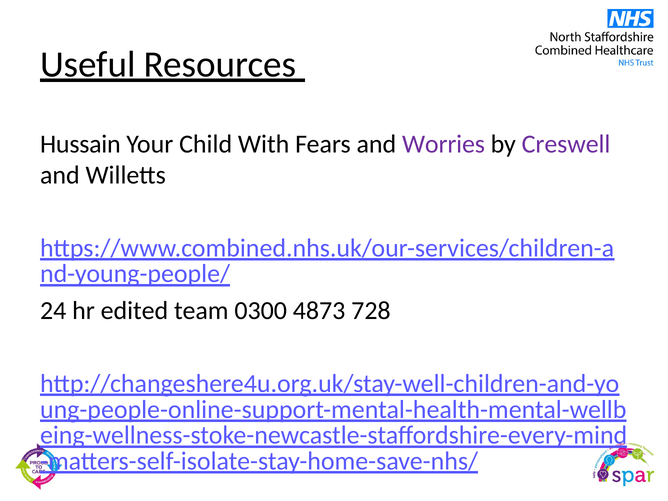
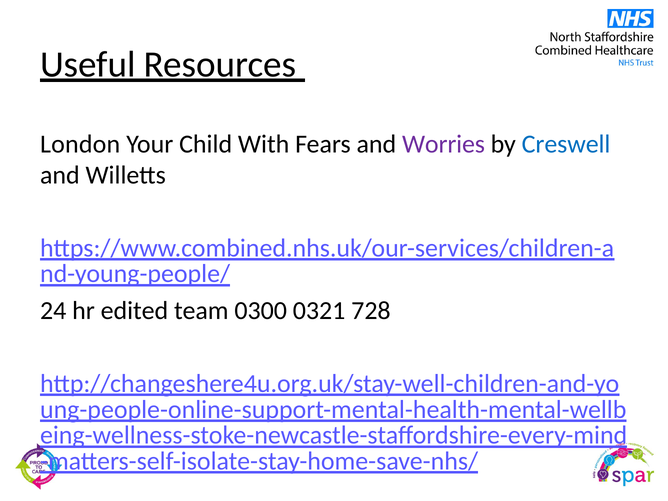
Hussain: Hussain -> London (80, 144)
Creswell colour: purple -> blue (566, 144)
4873: 4873 -> 0321 (319, 311)
